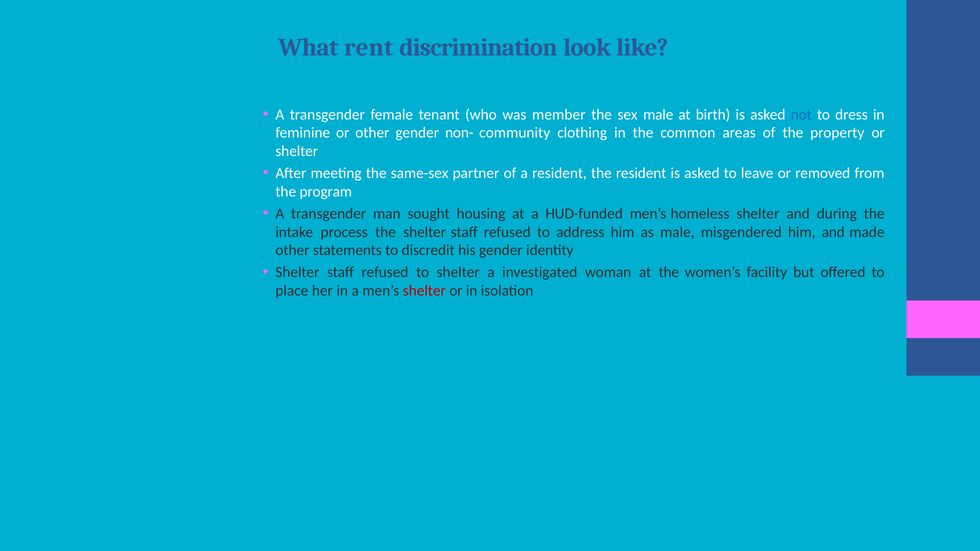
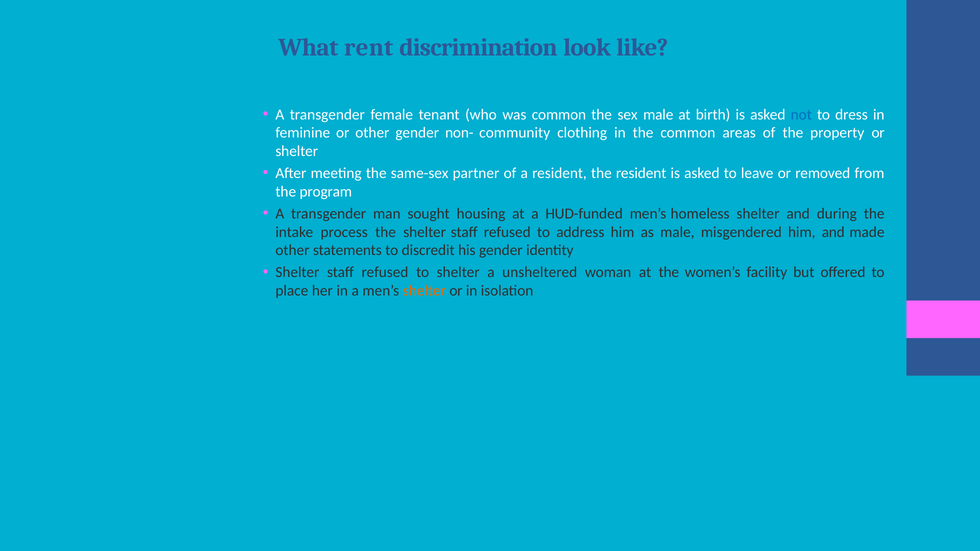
was member: member -> common (559, 115)
investigated: investigated -> unsheltered (540, 273)
shelter colour: red -> orange (424, 291)
